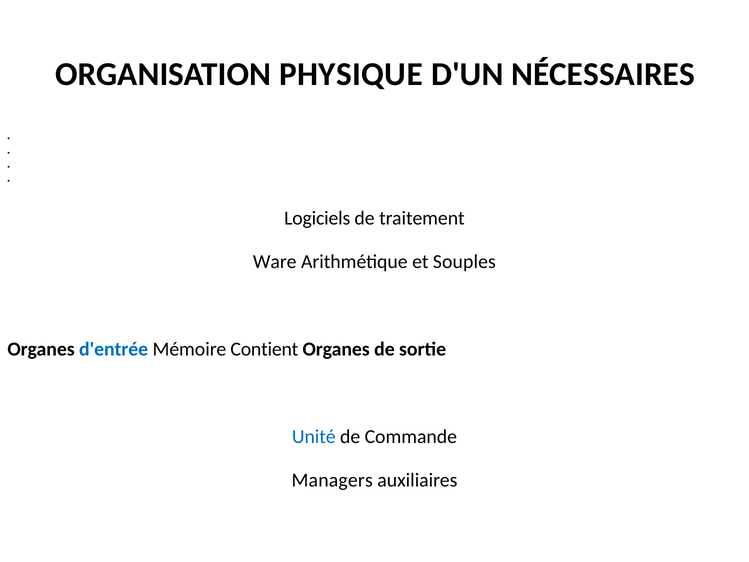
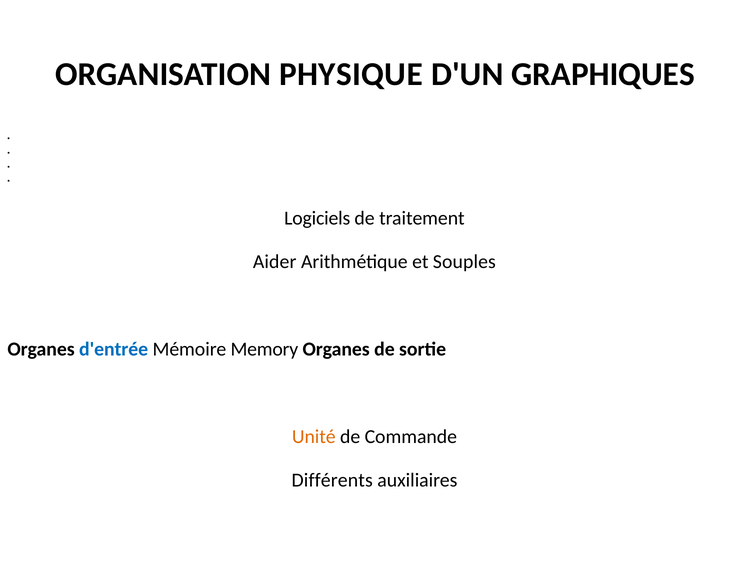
NÉCESSAIRES: NÉCESSAIRES -> GRAPHIQUES (603, 74)
Ware: Ware -> Aider (275, 262)
Contient: Contient -> Memory (264, 349)
Unité colour: blue -> orange (314, 436)
Managers: Managers -> Différents (332, 480)
